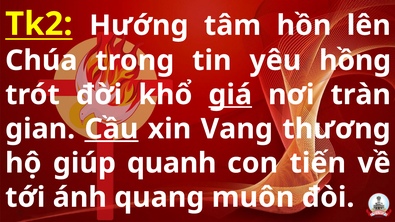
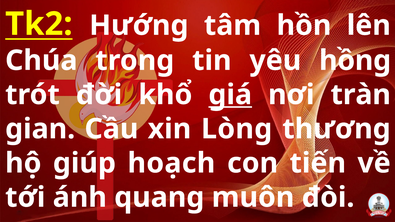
Cầu underline: present -> none (111, 129)
Vang: Vang -> Lòng (237, 129)
quanh: quanh -> hoạch (171, 163)
